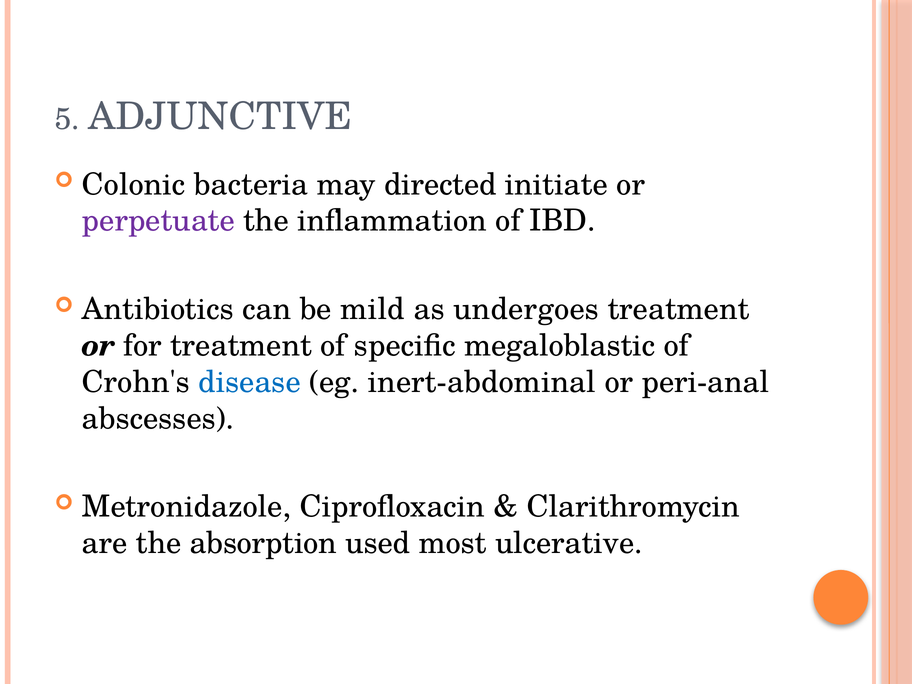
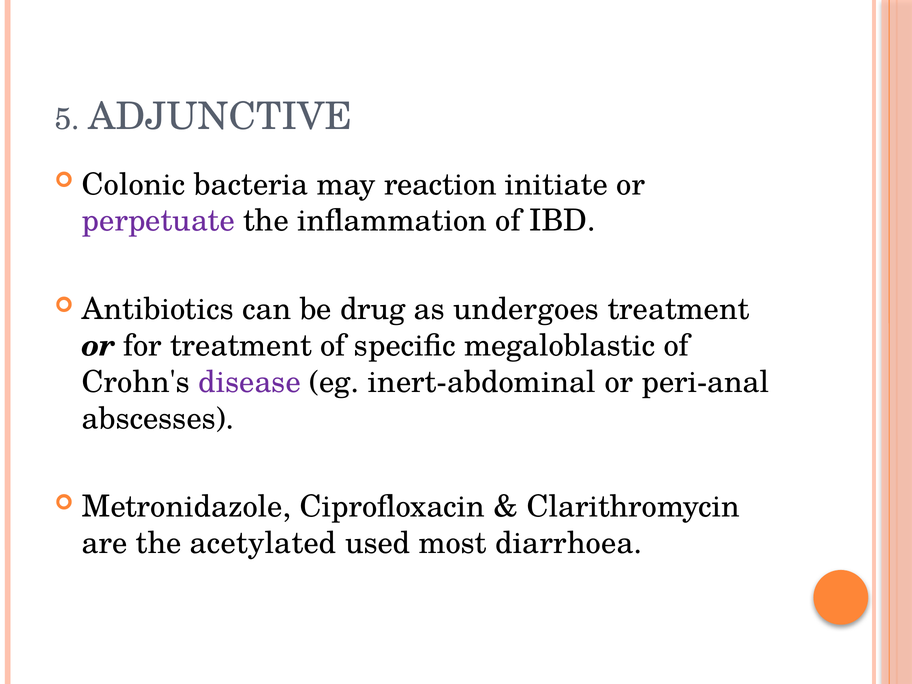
directed: directed -> reaction (440, 184)
mild: mild -> drug (373, 309)
disease colour: blue -> purple (250, 382)
absorption: absorption -> acetylated (263, 543)
ulcerative: ulcerative -> diarrhoea (569, 543)
